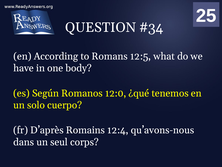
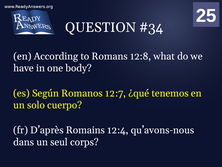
12:5: 12:5 -> 12:8 (141, 56)
12:0: 12:0 -> 12:7 (116, 93)
